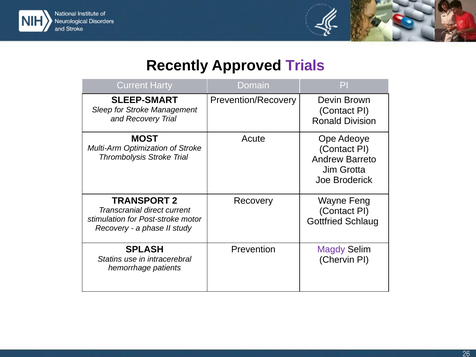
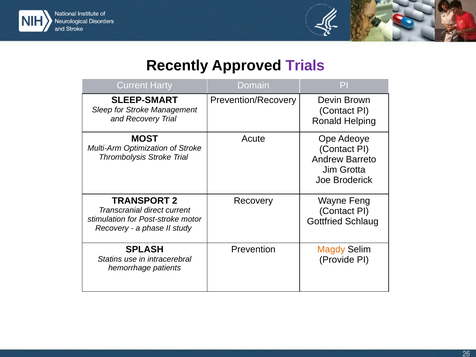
Division: Division -> Helping (360, 121)
Magdy colour: purple -> orange (331, 250)
Chervin: Chervin -> Provide (337, 260)
